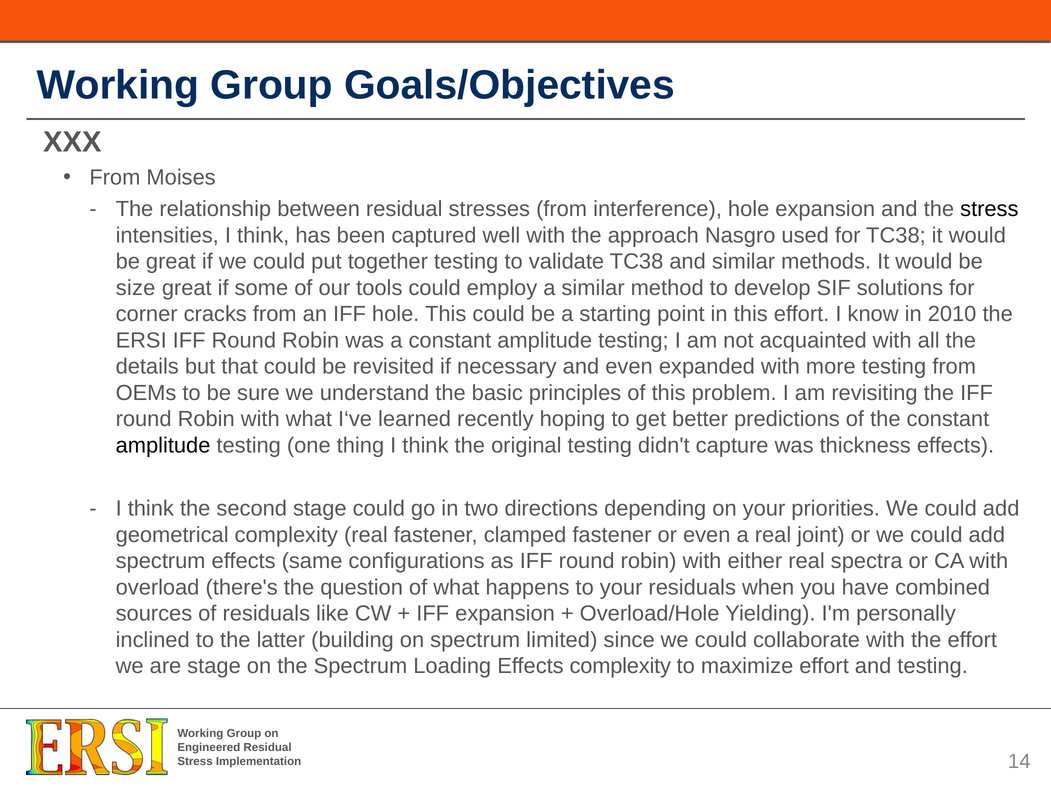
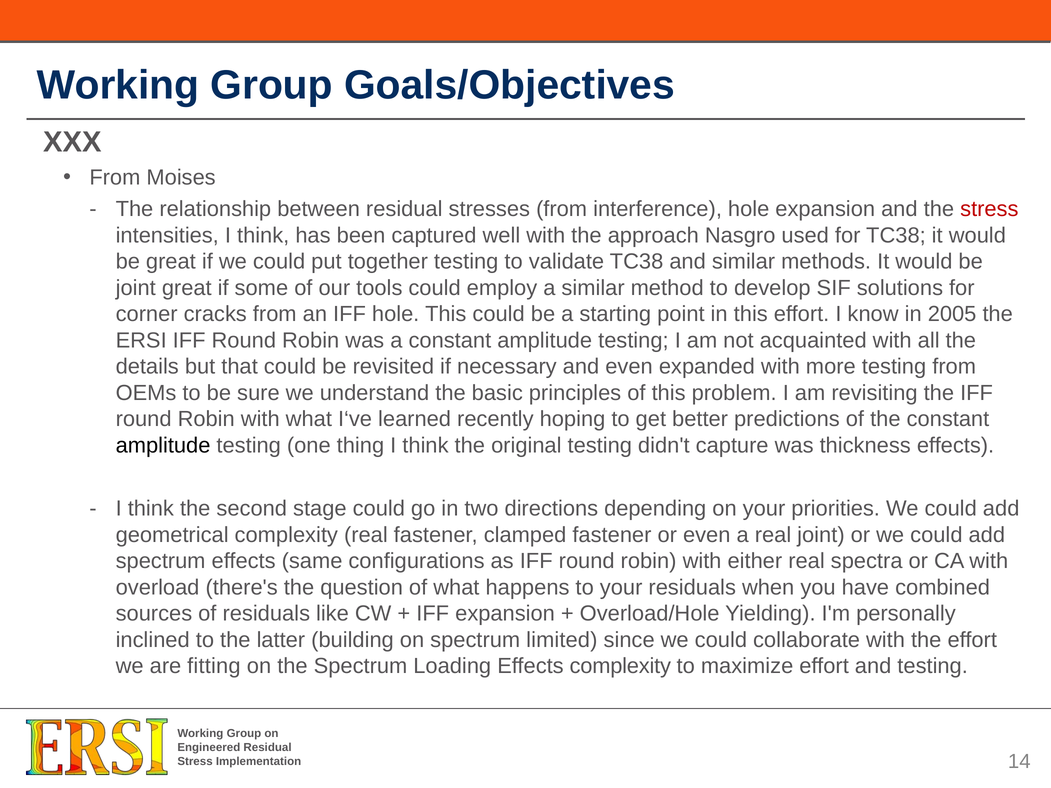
stress colour: black -> red (989, 209)
size: size -> joint (136, 288)
2010: 2010 -> 2005 (952, 314)
are stage: stage -> fitting (214, 666)
